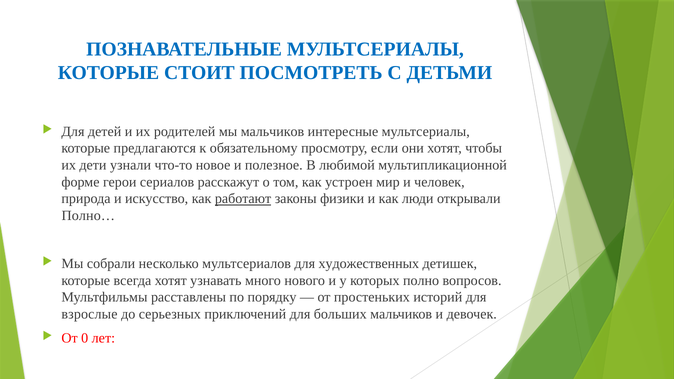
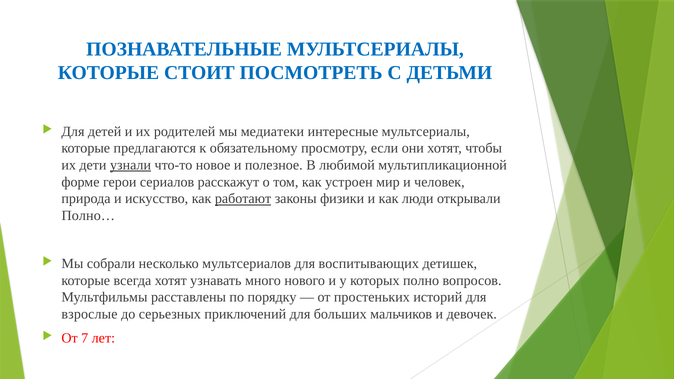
мы мальчиков: мальчиков -> медиатеки (272, 131)
узнали underline: none -> present (131, 165)
художественных: художественных -> воспитывающих (369, 264)
0: 0 -> 7 (85, 338)
